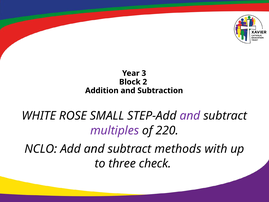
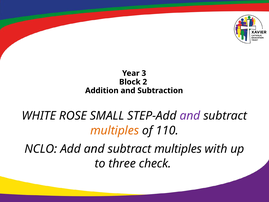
multiples colour: purple -> orange (115, 130)
220: 220 -> 110 (167, 130)
Add and subtract methods: methods -> multiples (178, 149)
